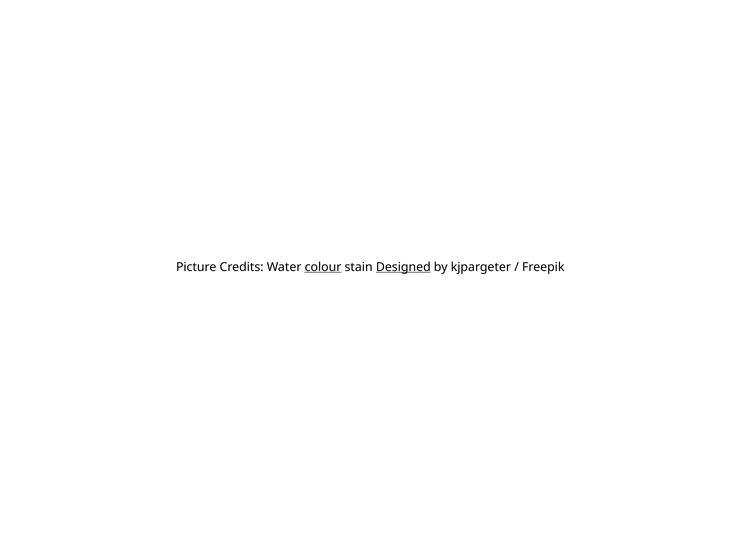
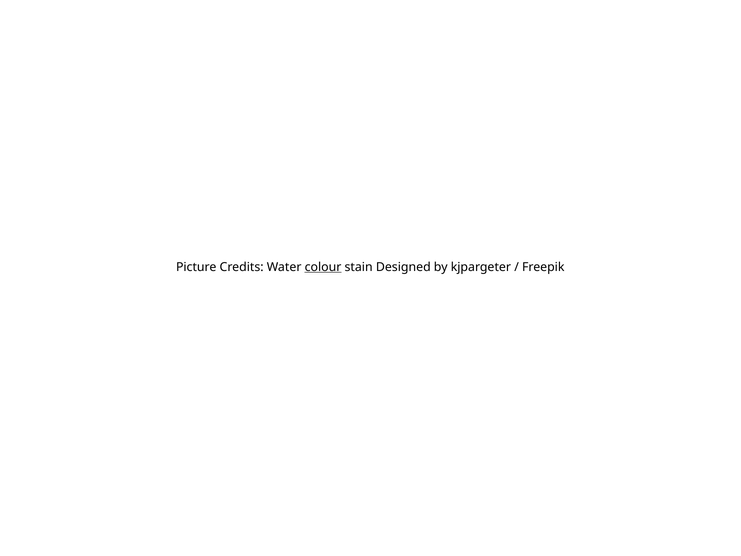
Designed underline: present -> none (403, 267)
